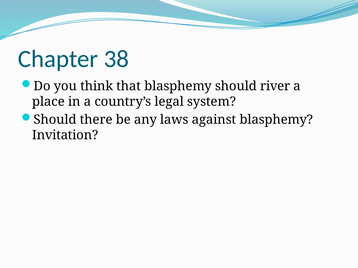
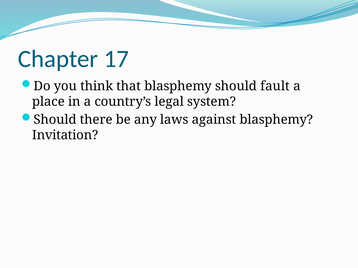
38: 38 -> 17 (116, 59)
river: river -> fault (275, 86)
